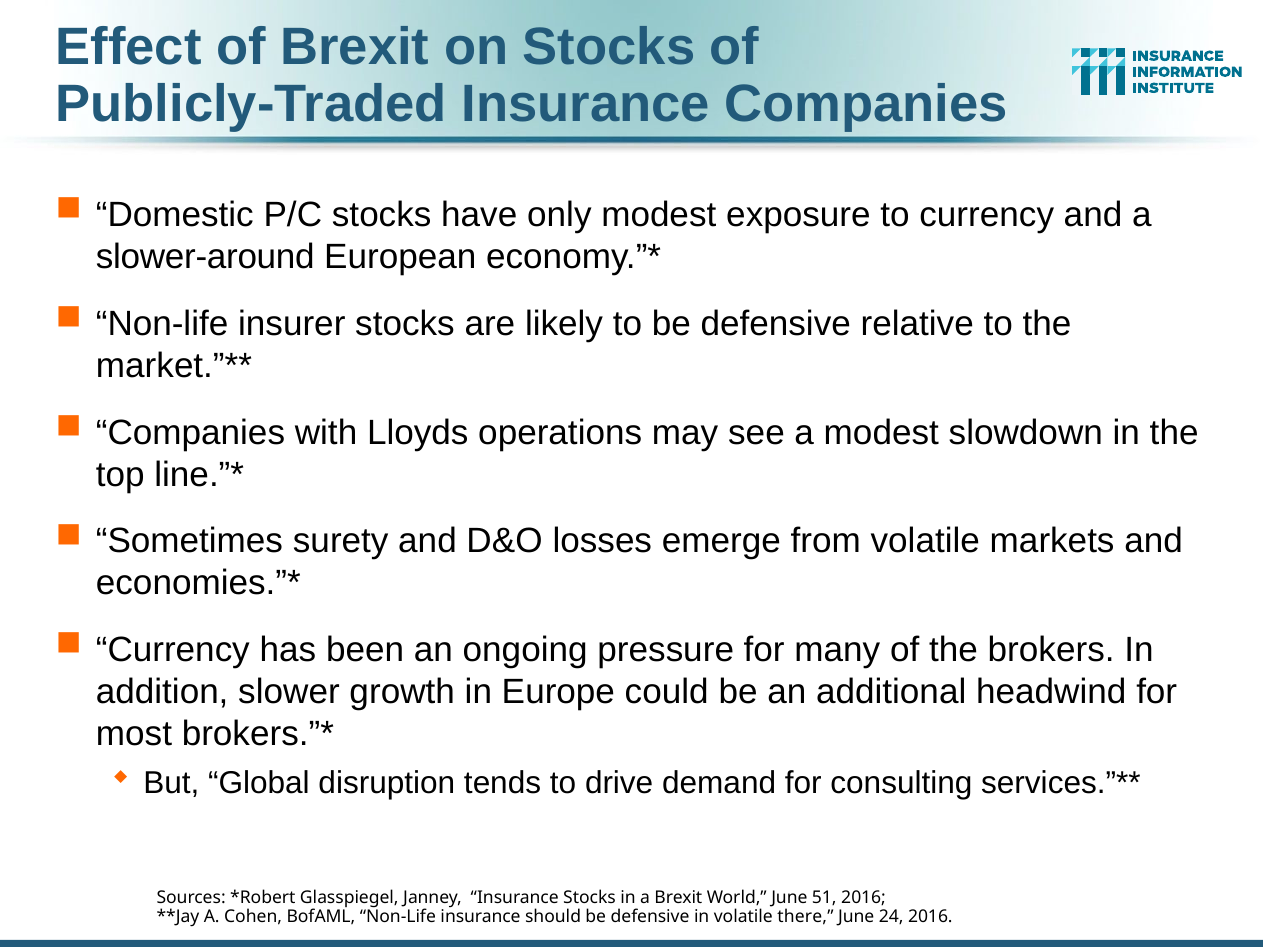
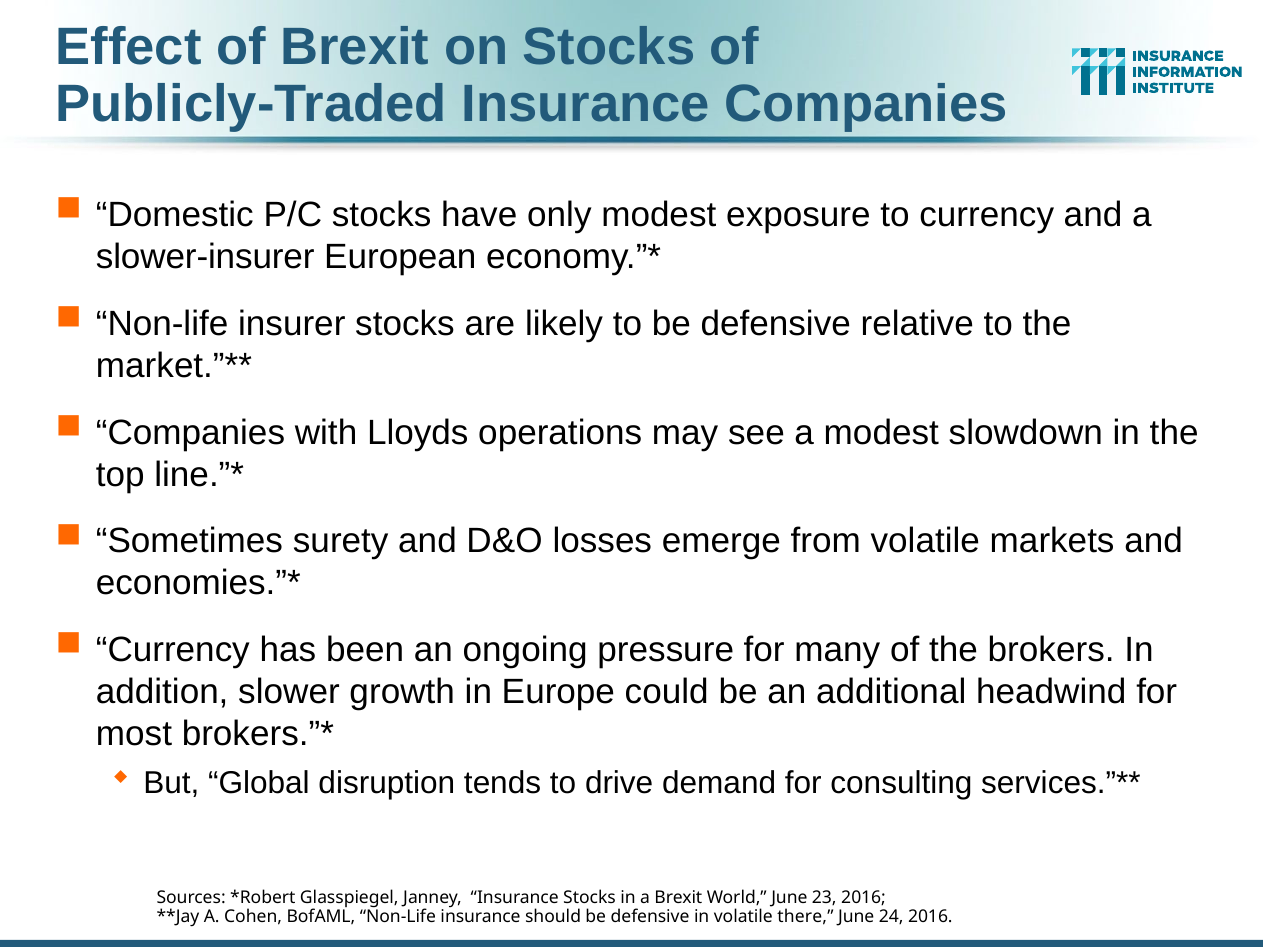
slower-around: slower-around -> slower-insurer (205, 257)
51: 51 -> 23 (824, 898)
